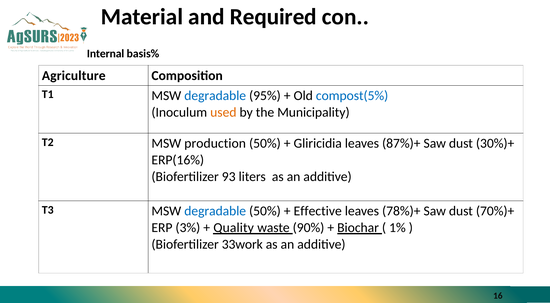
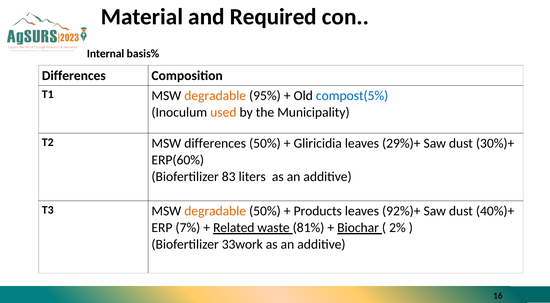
Agriculture: Agriculture -> Differences (74, 75)
degradable colour: blue -> orange (215, 96)
MSW production: production -> differences (215, 143)
87%)+: 87%)+ -> 29%)+ (401, 143)
ERP(16%: ERP(16% -> ERP(60% (178, 160)
93: 93 -> 83 (229, 176)
degradable colour: blue -> orange (215, 211)
Effective: Effective -> Products (318, 211)
78%)+: 78%)+ -> 92%)+ (401, 211)
70%)+: 70%)+ -> 40%)+ (495, 211)
3%: 3% -> 7% (188, 227)
Quality: Quality -> Related (234, 227)
90%: 90% -> 81% (309, 227)
1%: 1% -> 2% (397, 227)
